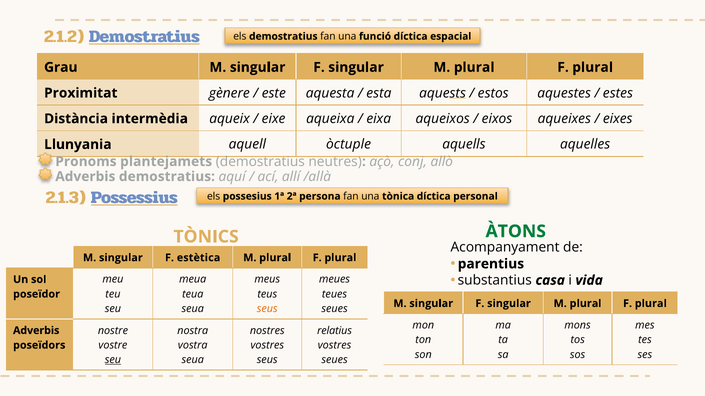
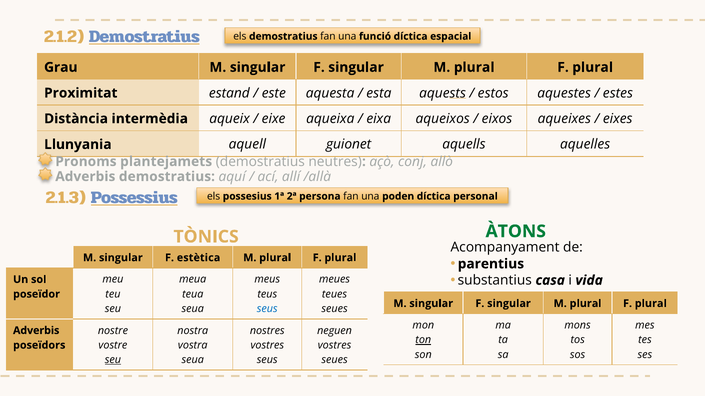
gènere: gènere -> estand (229, 93)
òctuple: òctuple -> guionet (349, 145)
tònica: tònica -> poden (398, 197)
seus colour: orange -> blue (267, 309)
relatius: relatius -> neguen (335, 331)
ton underline: none -> present (423, 340)
